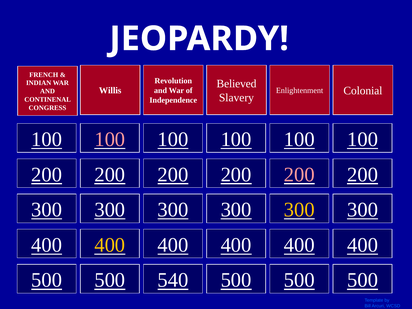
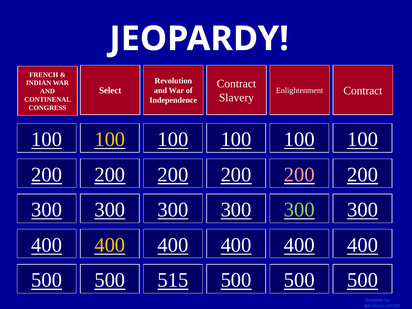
Believed: Believed -> Contract (236, 84)
Willis: Willis -> Select (110, 91)
Enlightenment Colonial: Colonial -> Contract (363, 91)
100 colour: pink -> yellow (110, 139)
300 colour: yellow -> light green (299, 210)
540: 540 -> 515 (173, 280)
